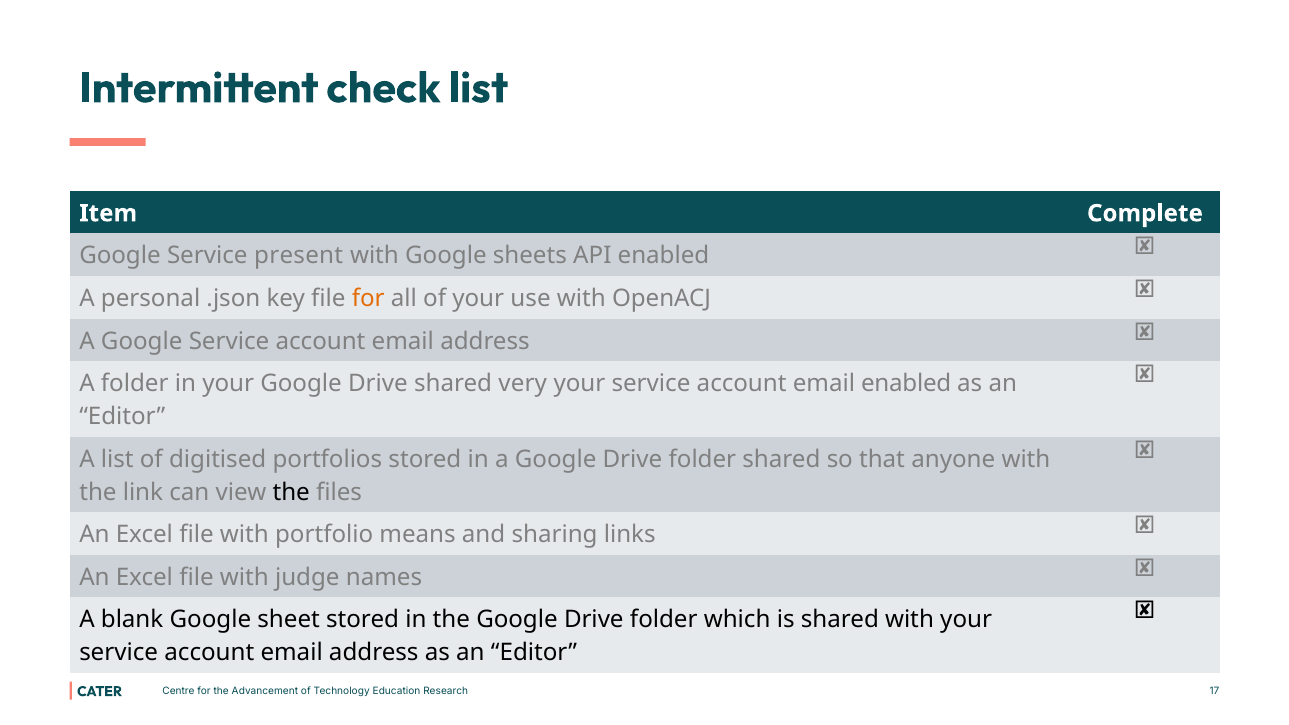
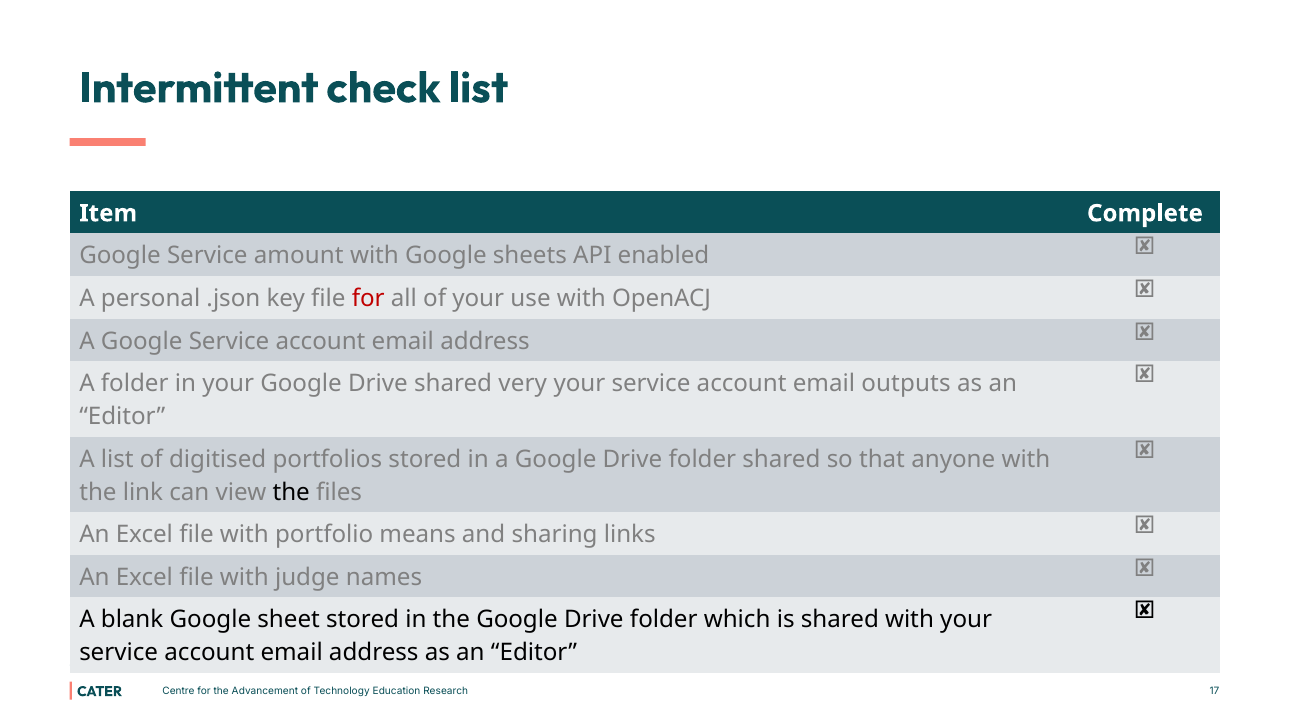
present: present -> amount (299, 256)
for colour: orange -> red (368, 299)
email enabled: enabled -> outputs (906, 384)
